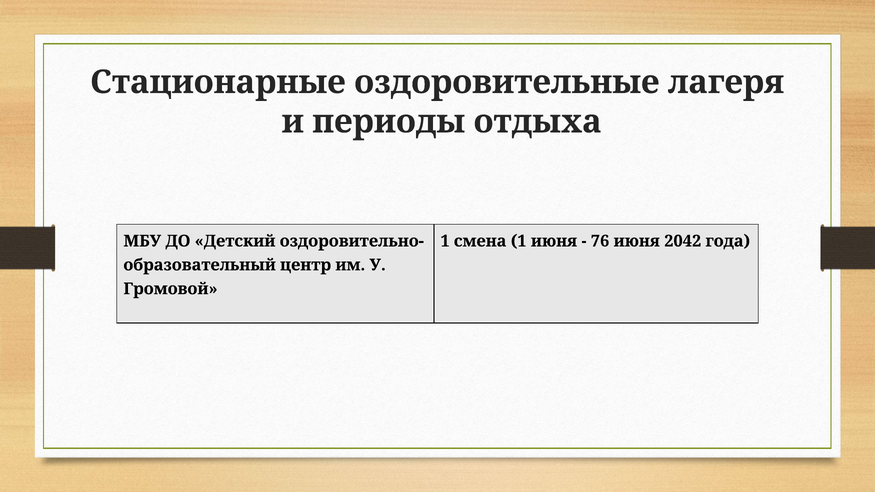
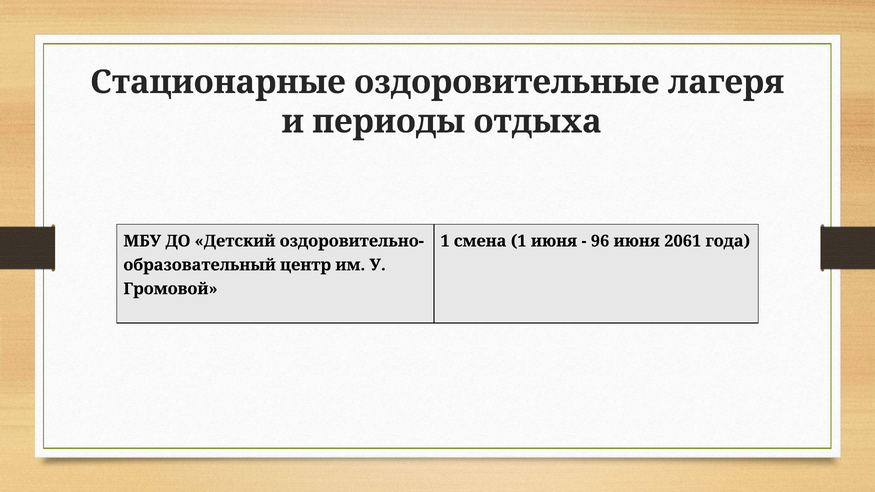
76: 76 -> 96 (600, 241)
2042: 2042 -> 2061 (683, 241)
